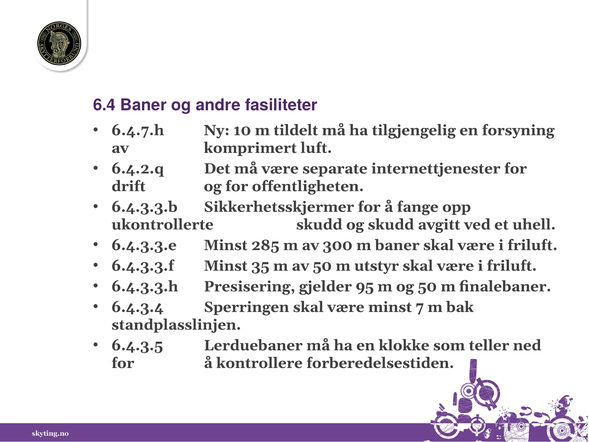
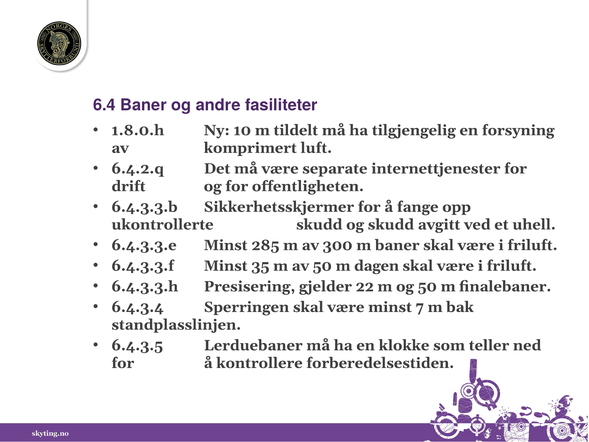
6.4.7.h: 6.4.7.h -> 1.8.0.h (138, 130)
utstyr: utstyr -> dagen (377, 266)
95: 95 -> 22 (365, 286)
